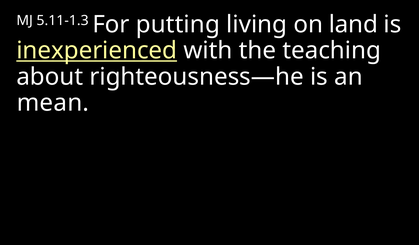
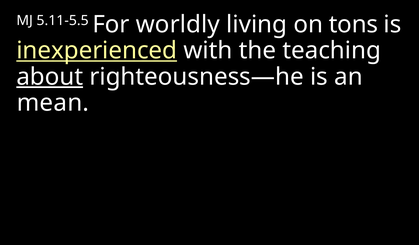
5.11-1.3: 5.11-1.3 -> 5.11-5.5 (63, 21)
putting: putting -> worldly (178, 25)
land: land -> tons (353, 25)
about underline: none -> present (50, 77)
